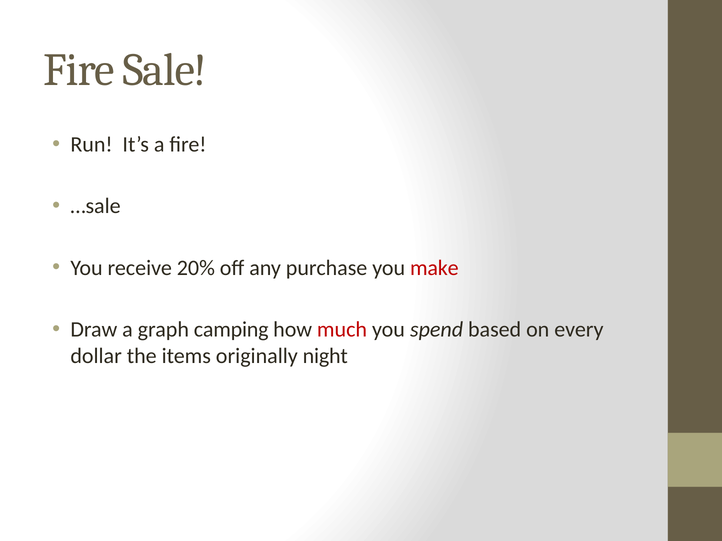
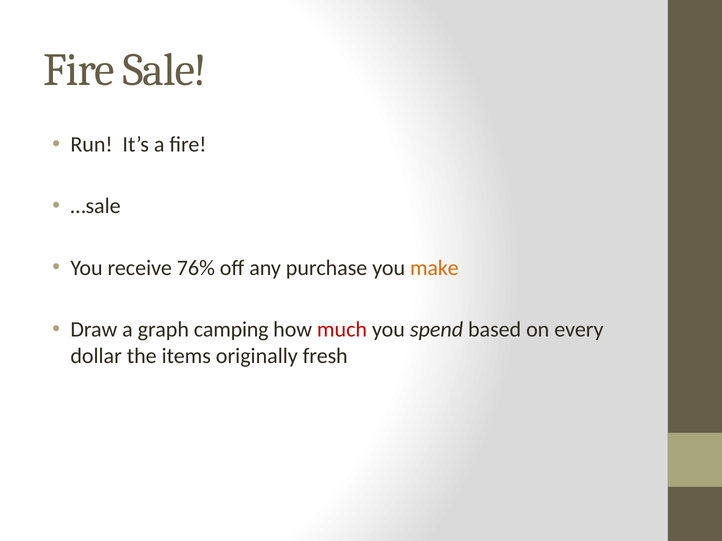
20%: 20% -> 76% (196, 268)
make colour: red -> orange (434, 268)
night: night -> fresh (325, 356)
